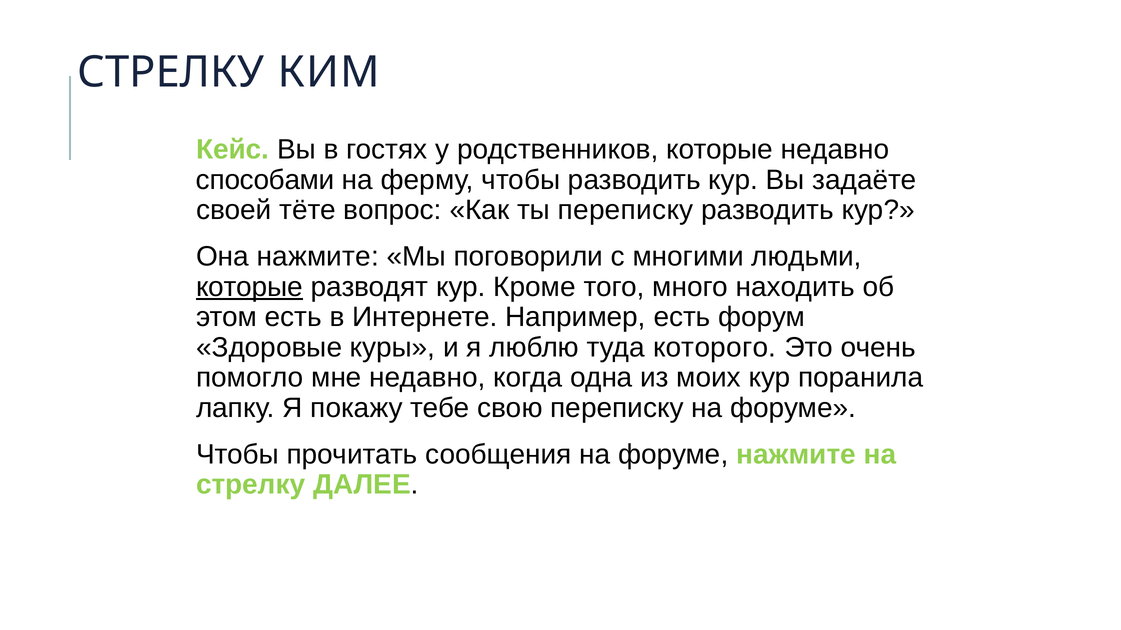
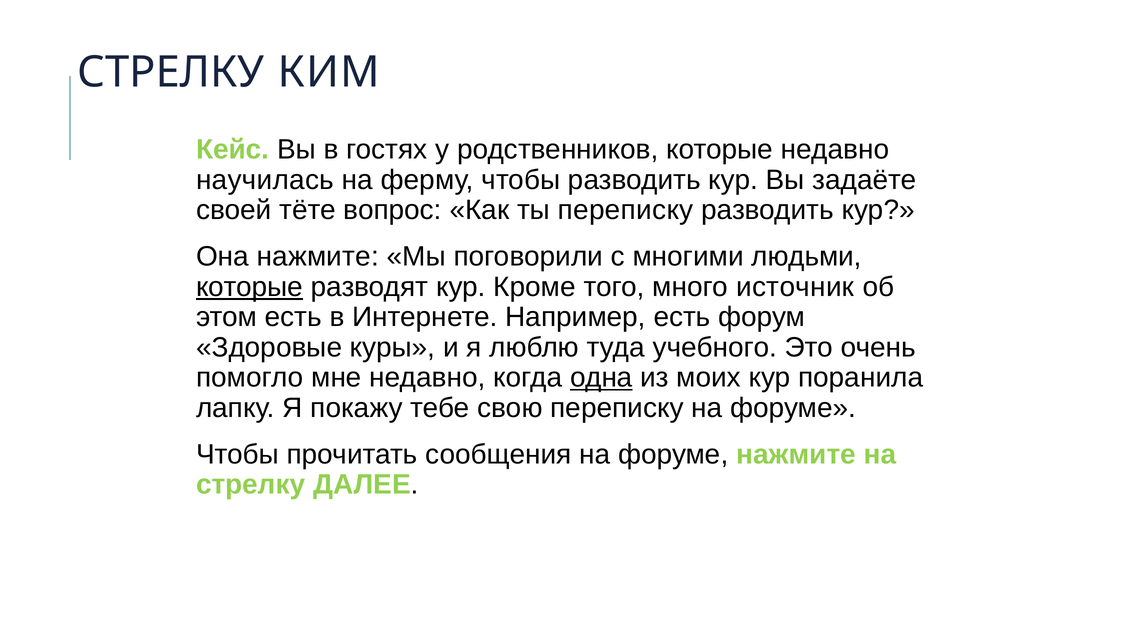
способами: способами -> научилась (265, 180)
находить: находить -> источник (795, 287)
которого: которого -> учебного (715, 348)
одна underline: none -> present (601, 378)
